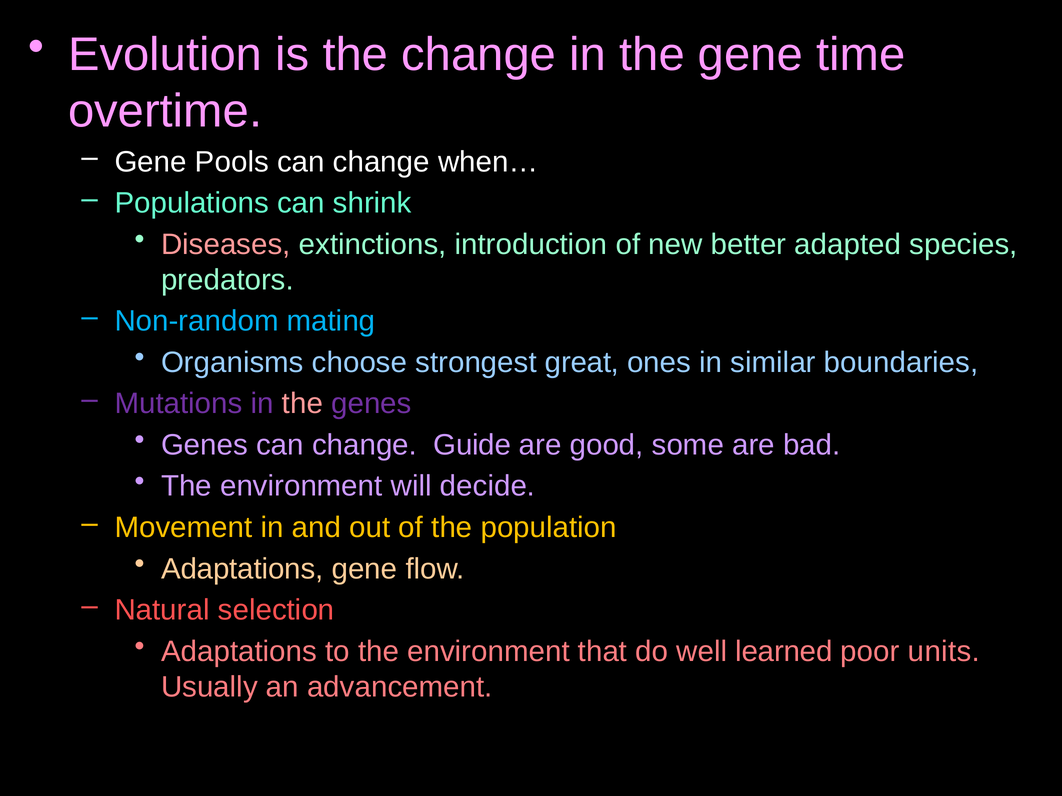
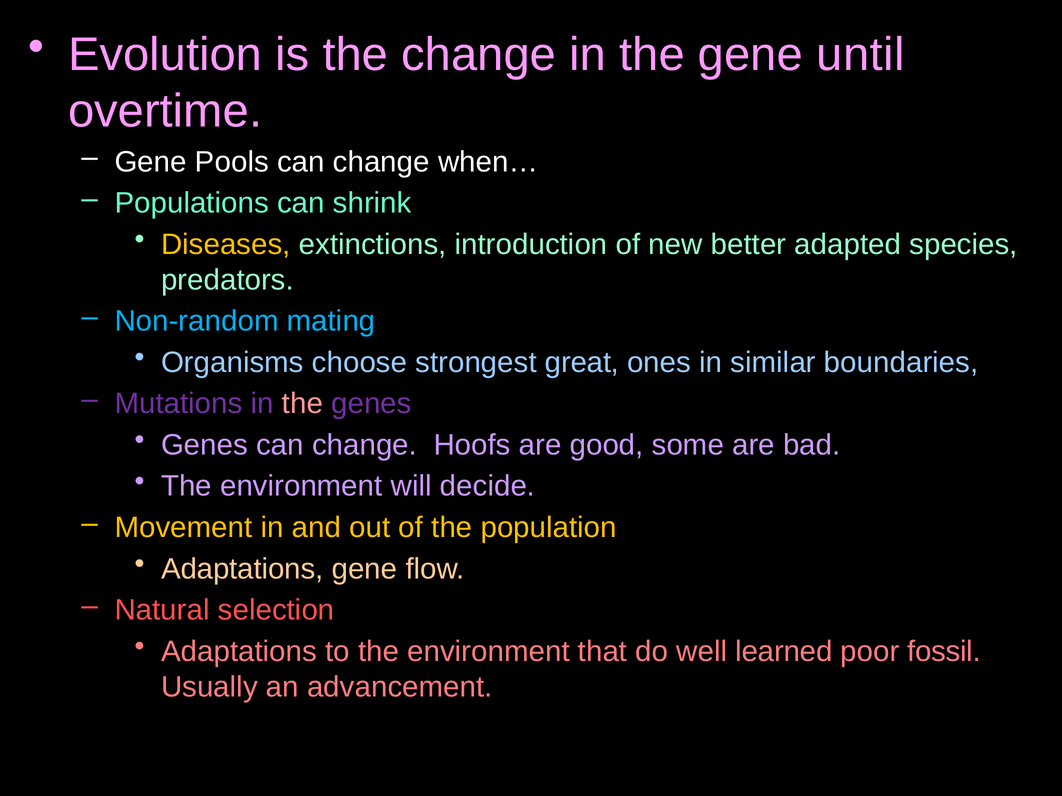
time: time -> until (861, 55)
Diseases colour: pink -> yellow (226, 245)
Guide: Guide -> Hoofs (472, 445)
units: units -> fossil (944, 652)
